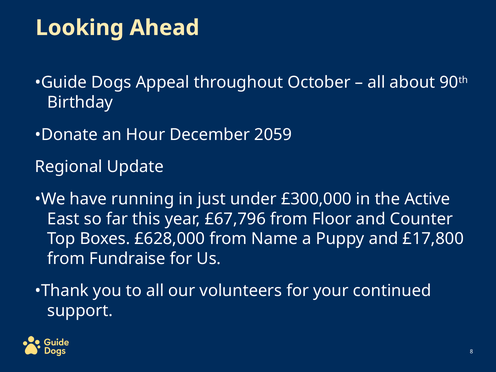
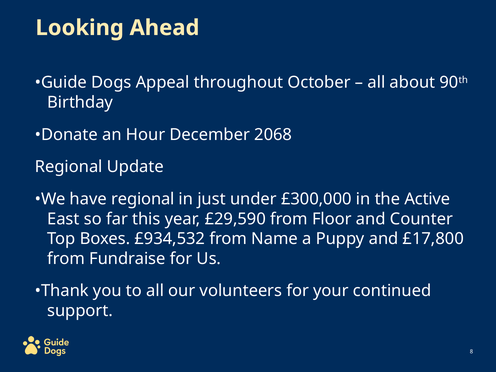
2059: 2059 -> 2068 (273, 135)
have running: running -> regional (143, 199)
£67,796: £67,796 -> £29,590 (235, 219)
£628,000: £628,000 -> £934,532 (170, 239)
